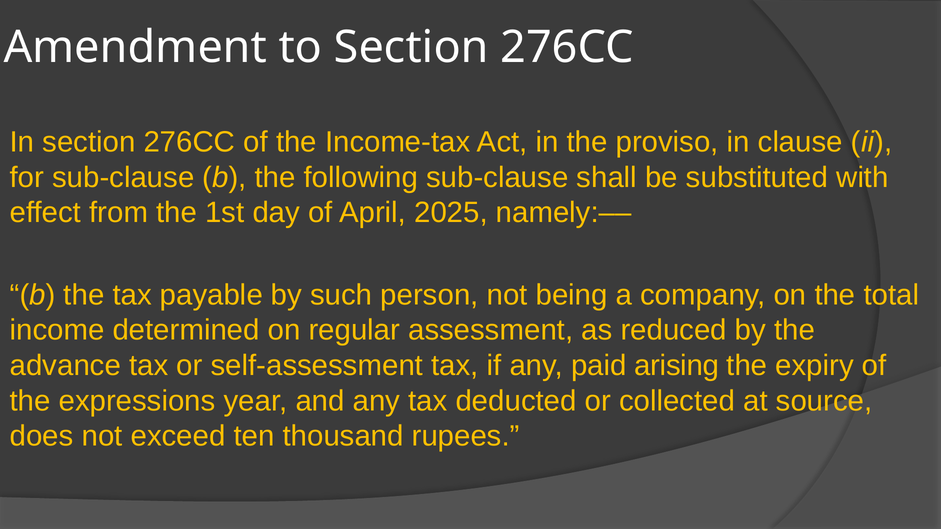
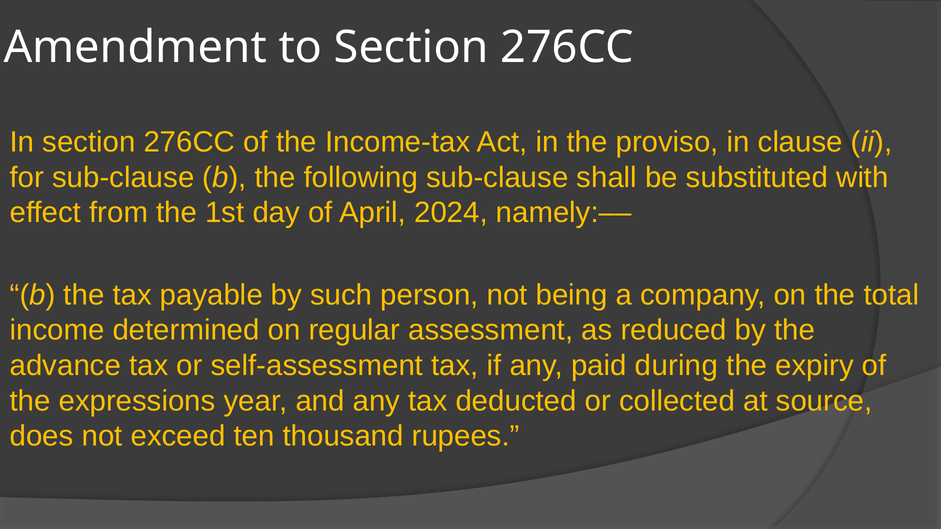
2025: 2025 -> 2024 (451, 213)
arising: arising -> during (676, 366)
